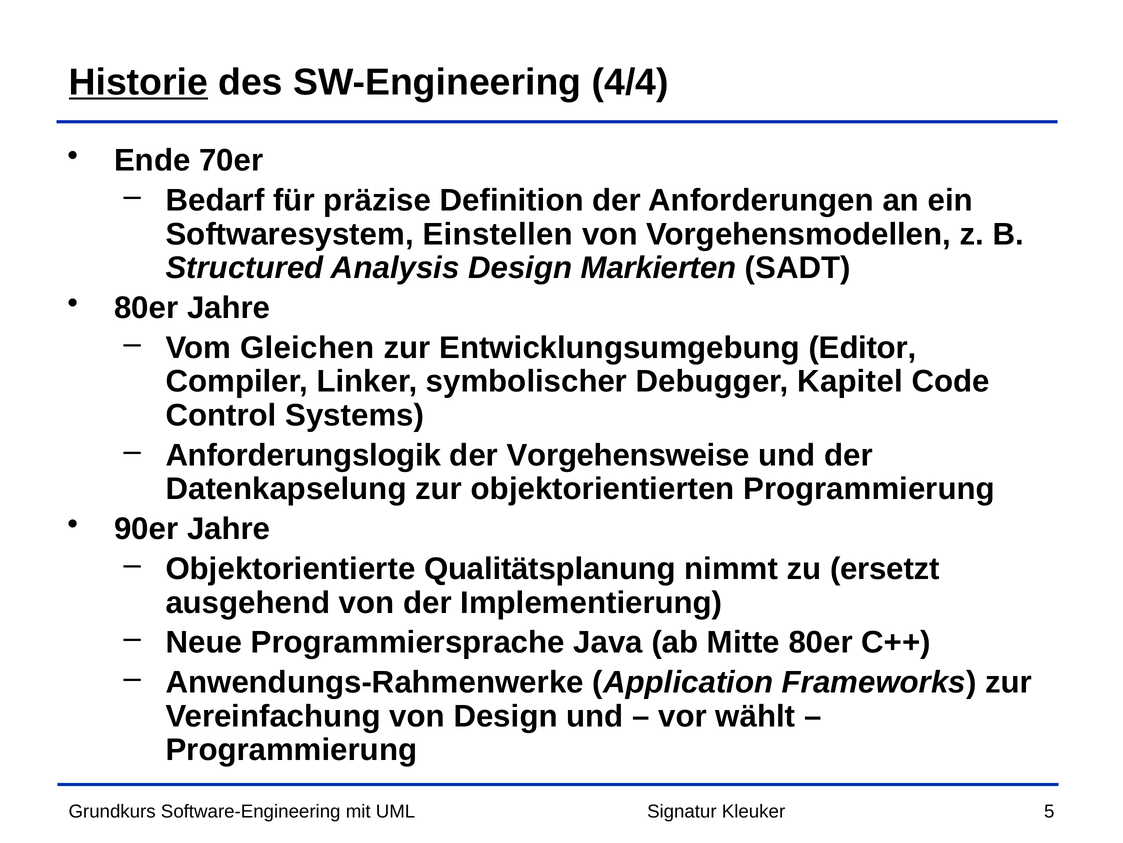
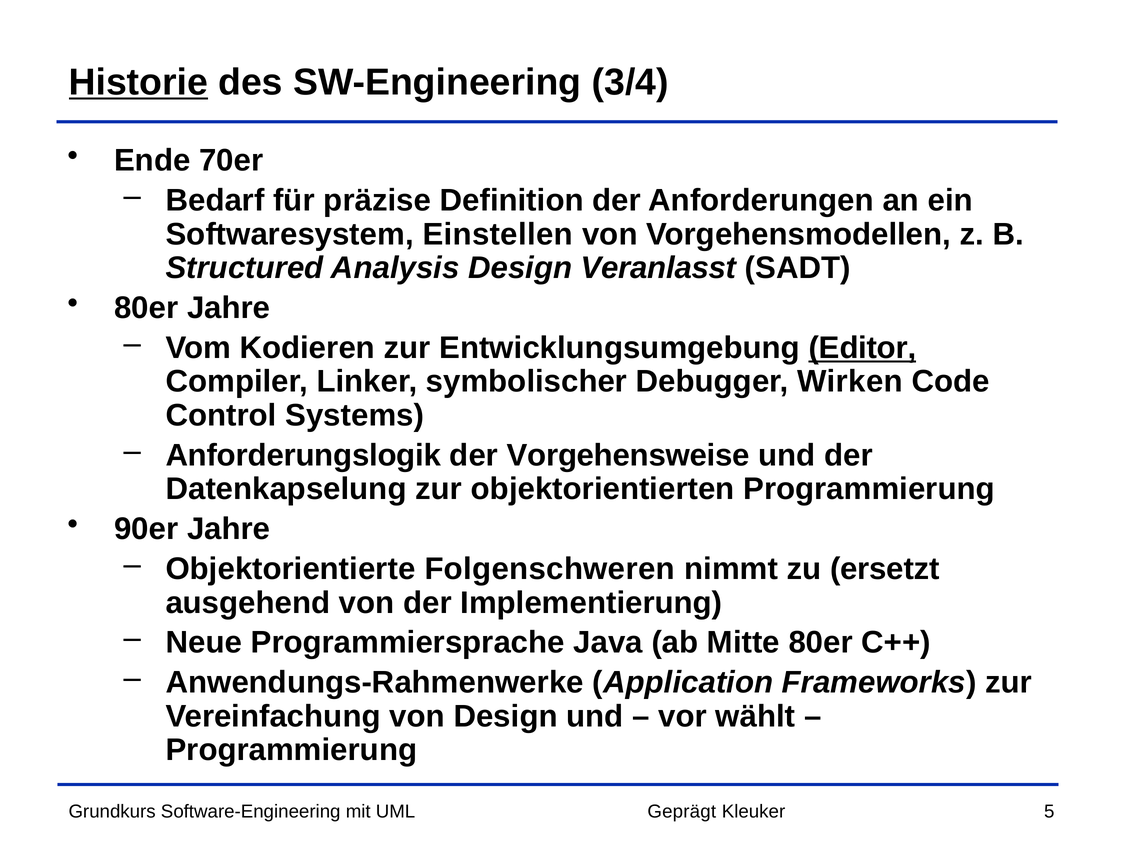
4/4: 4/4 -> 3/4 (630, 82)
Markierten: Markierten -> Veranlasst (659, 268)
Gleichen: Gleichen -> Kodieren (307, 348)
Editor underline: none -> present (863, 348)
Kapitel: Kapitel -> Wirken (850, 381)
Qualitätsplanung: Qualitätsplanung -> Folgenschweren (550, 568)
Signatur: Signatur -> Geprägt (682, 811)
